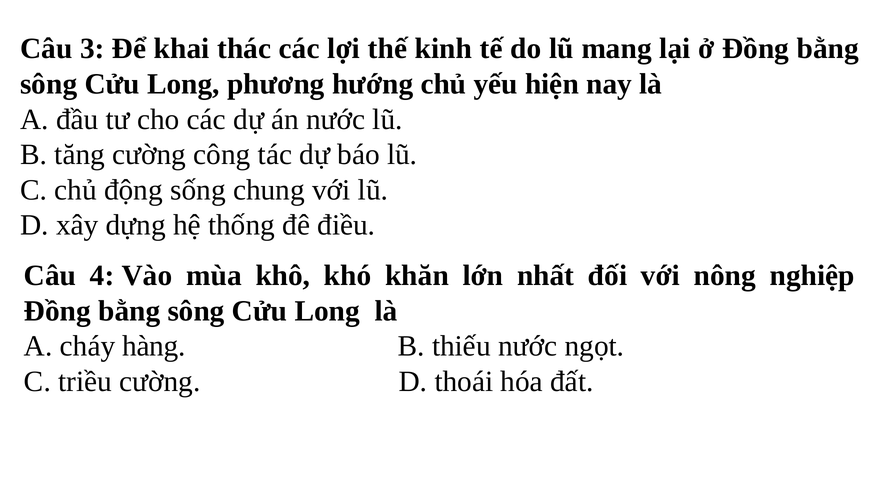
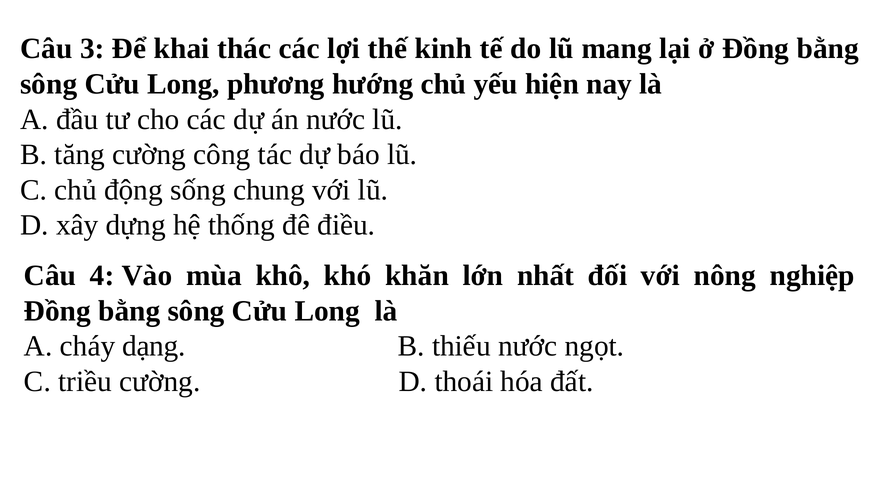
hàng: hàng -> dạng (154, 346)
